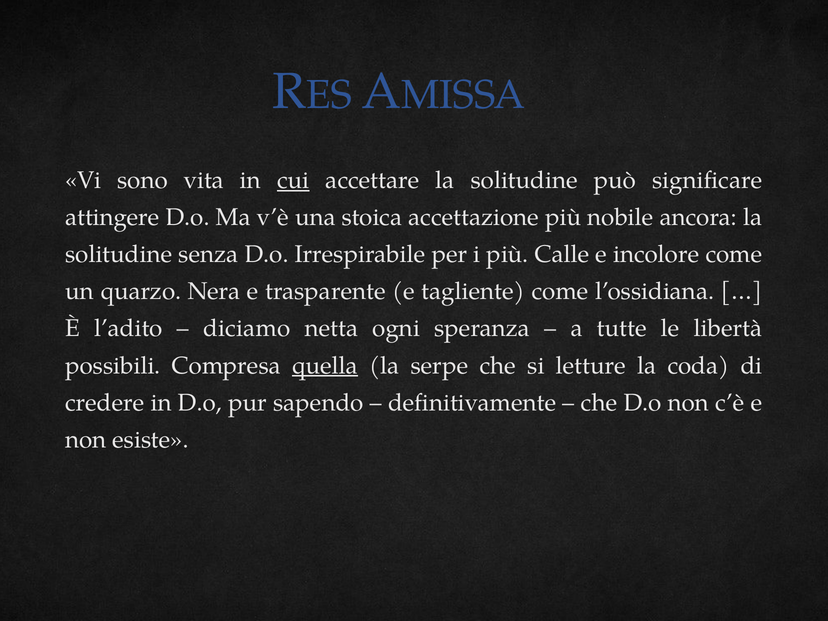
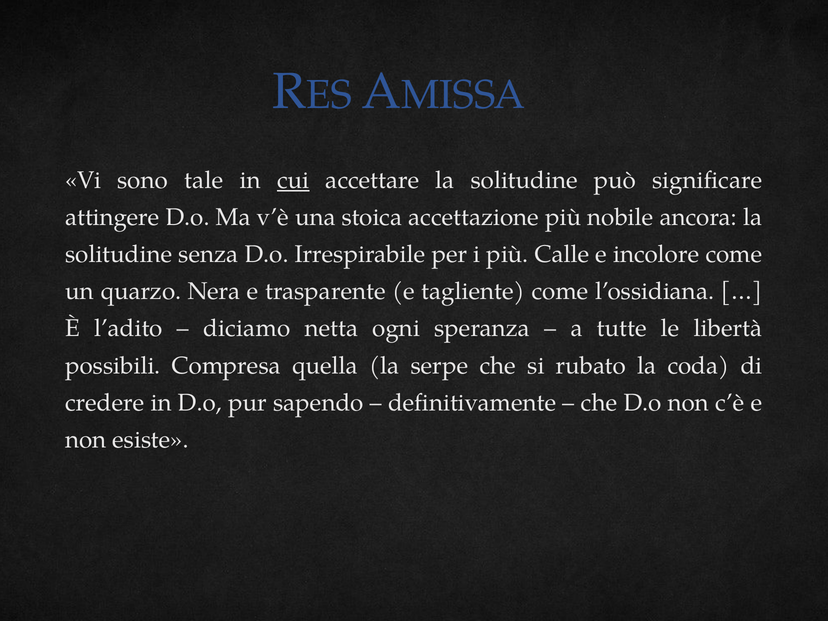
vita: vita -> tale (204, 180)
quella underline: present -> none (325, 366)
letture: letture -> rubato (591, 366)
